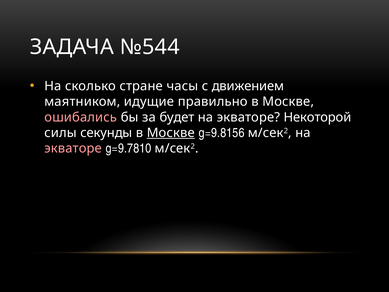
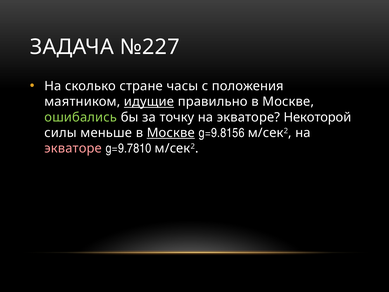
№544: №544 -> №227 (150, 47)
движением: движением -> положения (248, 86)
идущие underline: none -> present (149, 102)
ошибались colour: pink -> light green (81, 117)
будет: будет -> точку (177, 117)
секунды: секунды -> меньше (106, 133)
